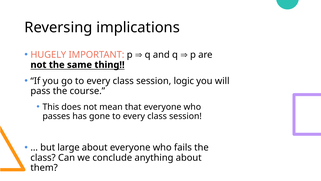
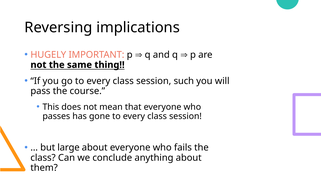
logic: logic -> such (184, 81)
